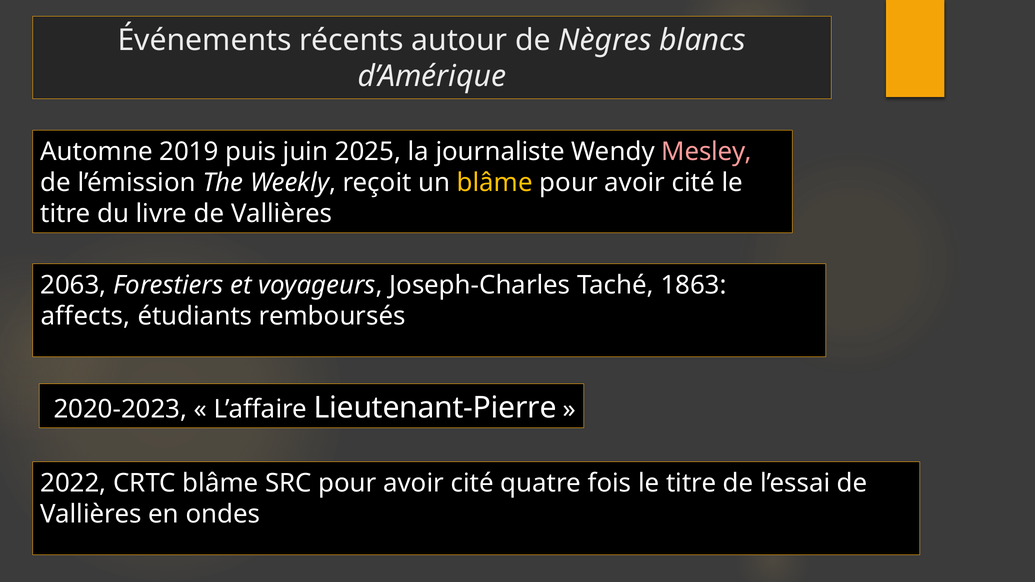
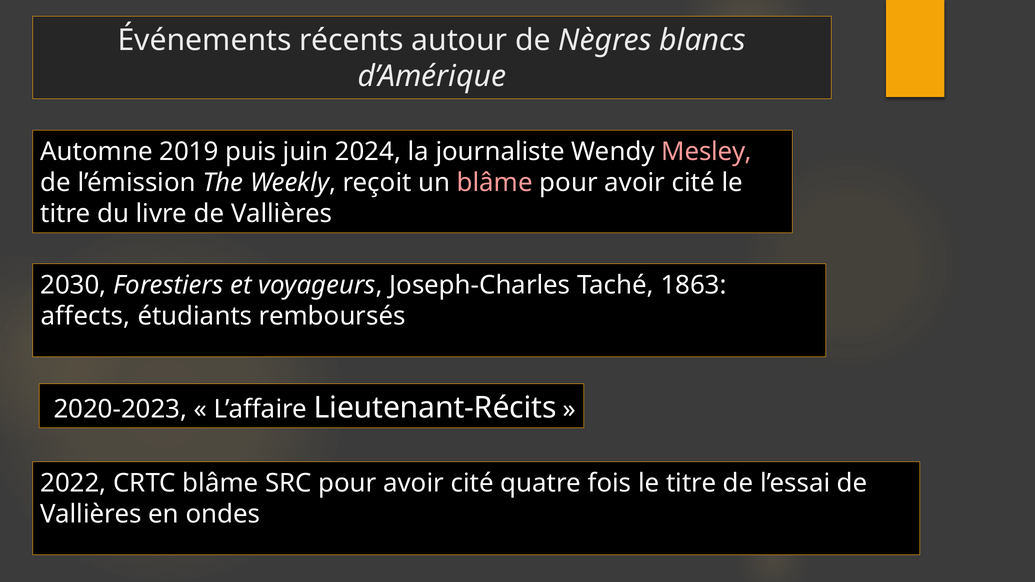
2025: 2025 -> 2024 (368, 152)
blâme colour: yellow -> pink (495, 183)
2063: 2063 -> 2030 (73, 285)
Lieutenant-Pierre: Lieutenant-Pierre -> Lieutenant-Récits (435, 408)
